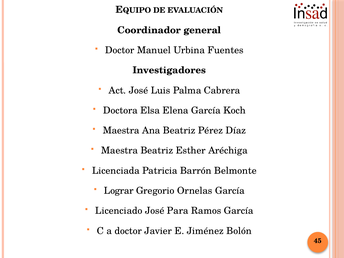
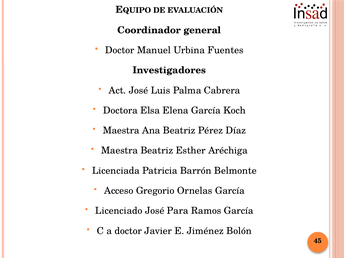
Lograr: Lograr -> Acceso (119, 191)
